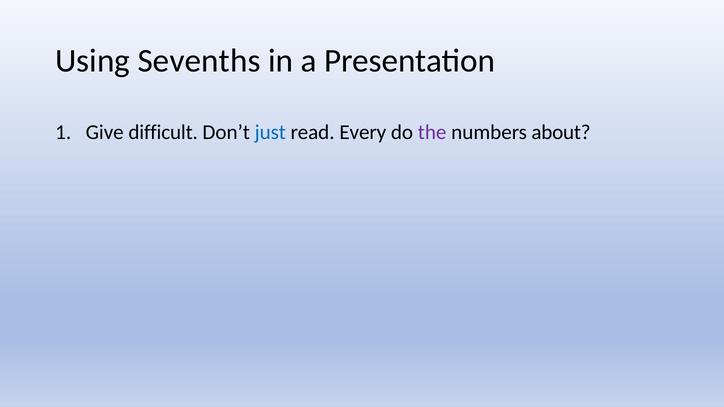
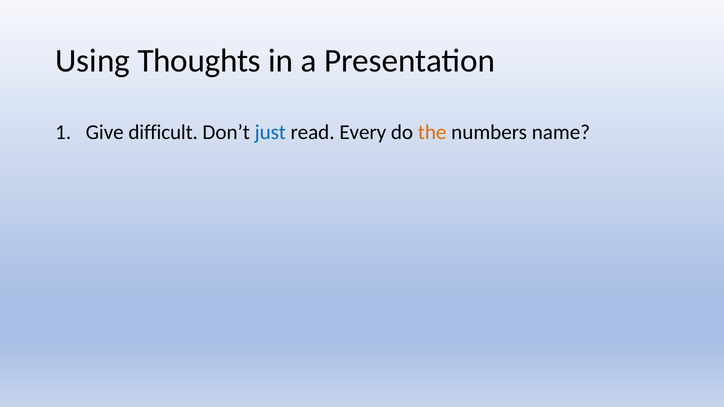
Sevenths: Sevenths -> Thoughts (199, 61)
the colour: purple -> orange (432, 132)
about: about -> name (561, 132)
